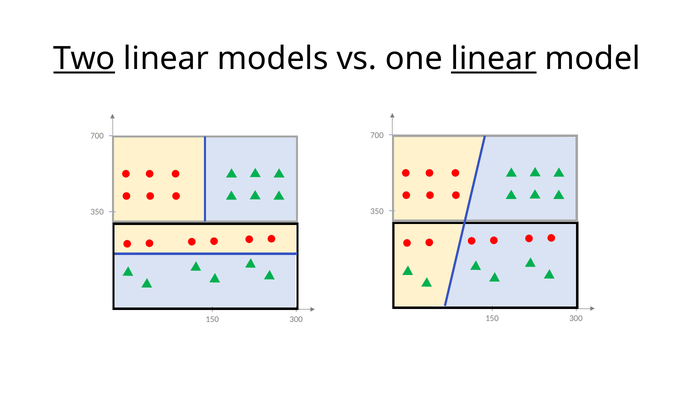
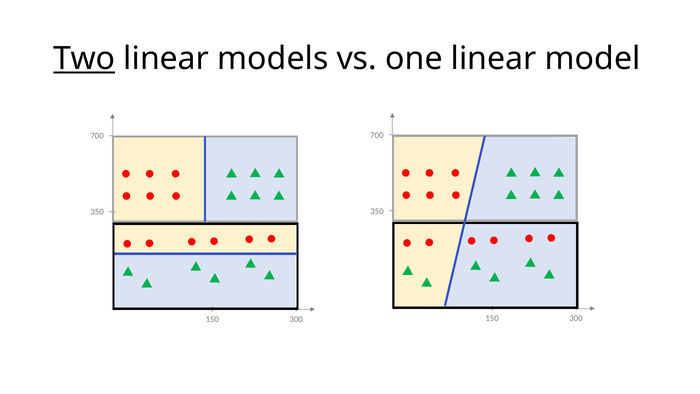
linear underline: present -> none (494, 59)
